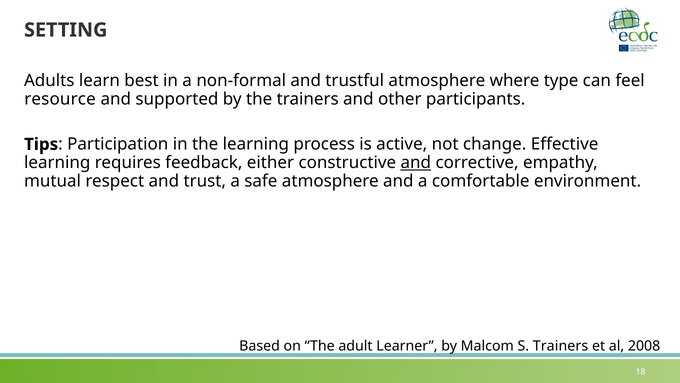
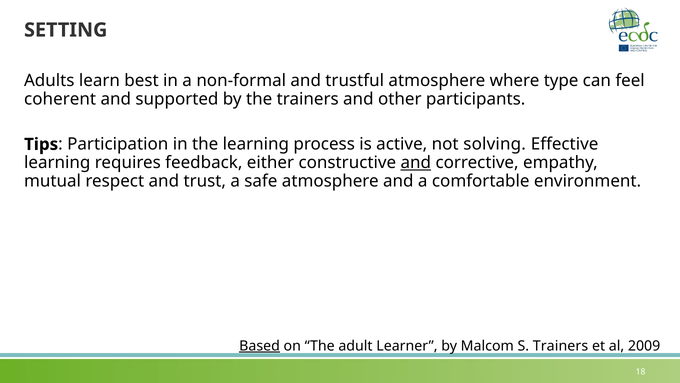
resource: resource -> coherent (60, 99)
change: change -> solving (495, 144)
Based underline: none -> present (260, 345)
2008: 2008 -> 2009 (644, 345)
